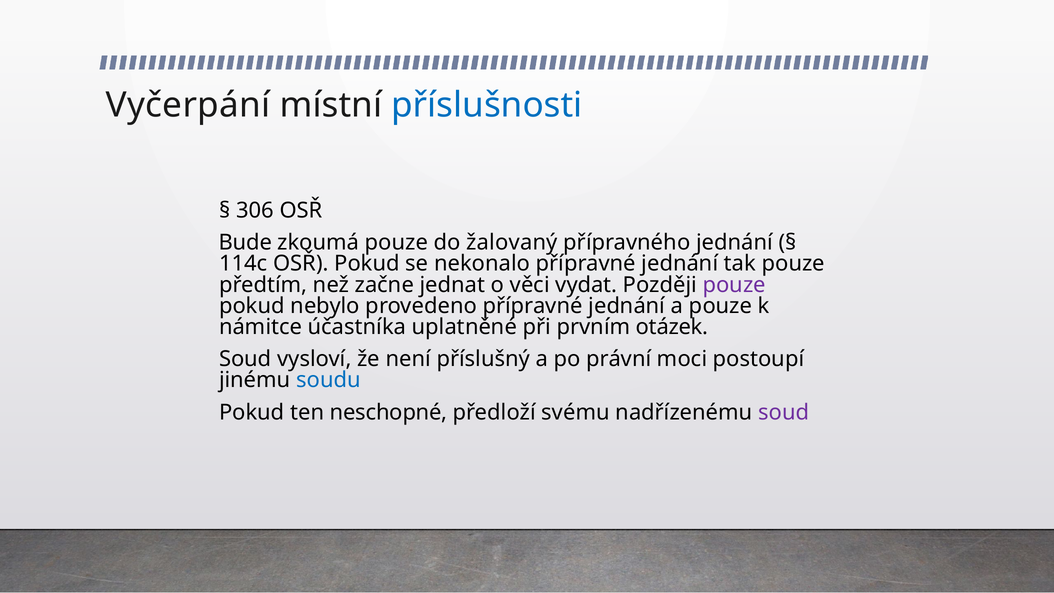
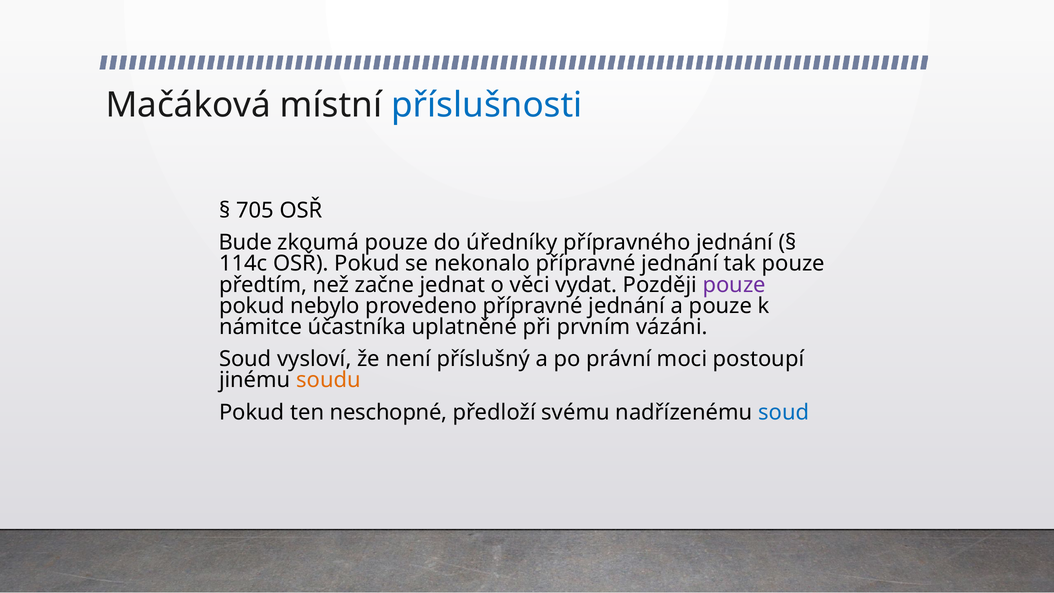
Vyčerpání: Vyčerpání -> Mačáková (188, 105)
306: 306 -> 705 (255, 210)
žalovaný: žalovaný -> úředníky (512, 243)
otázek: otázek -> vázáni (672, 327)
soudu colour: blue -> orange (329, 380)
soud colour: purple -> blue (784, 412)
